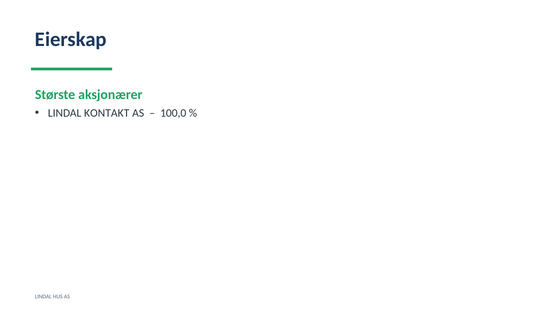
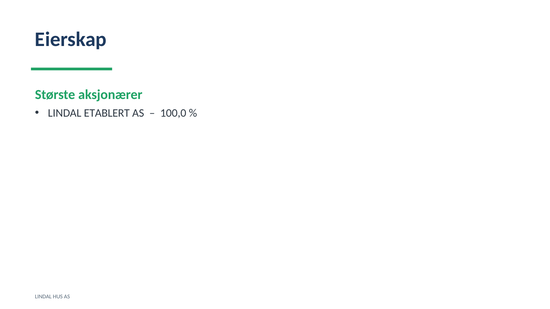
KONTAKT: KONTAKT -> ETABLERT (107, 113)
